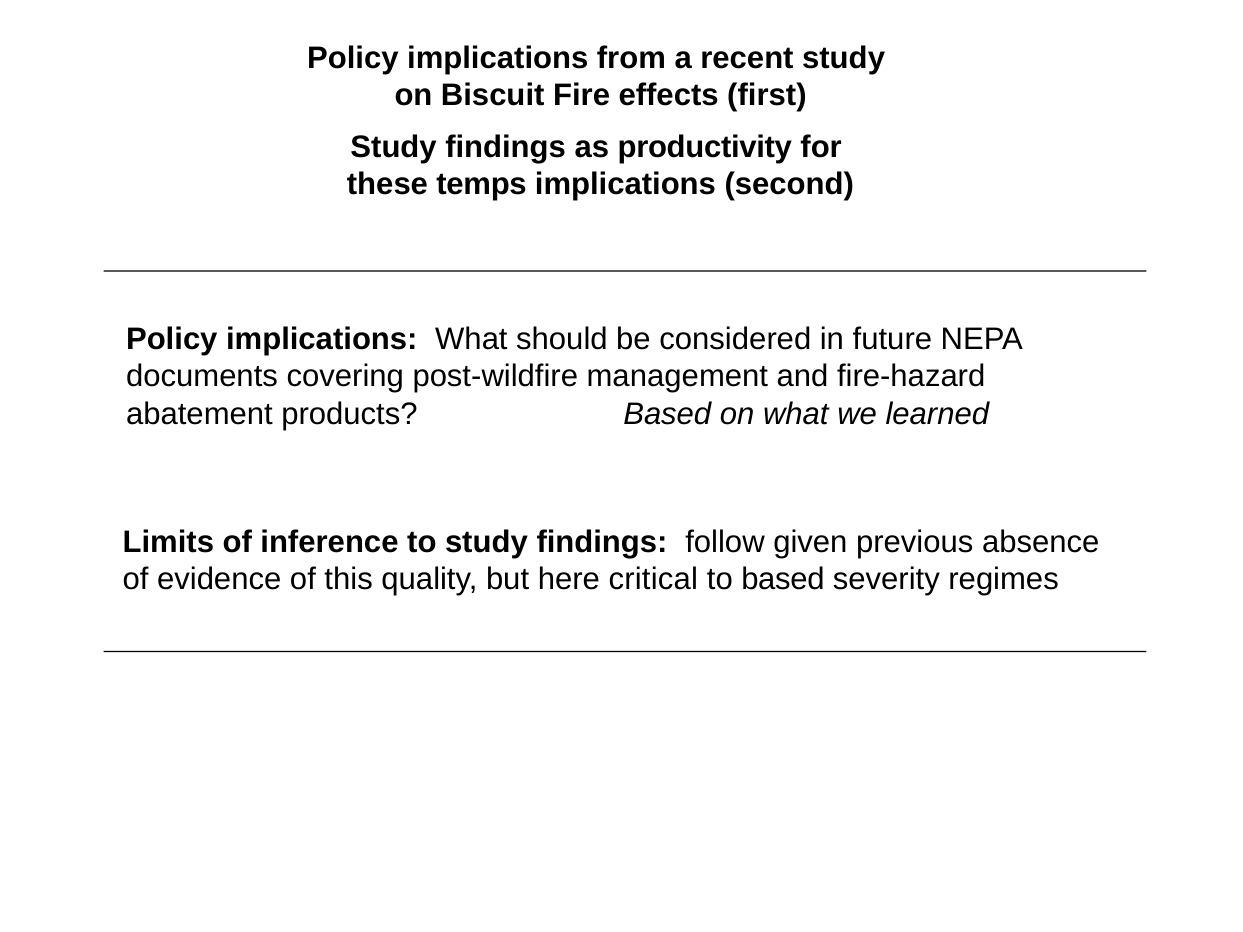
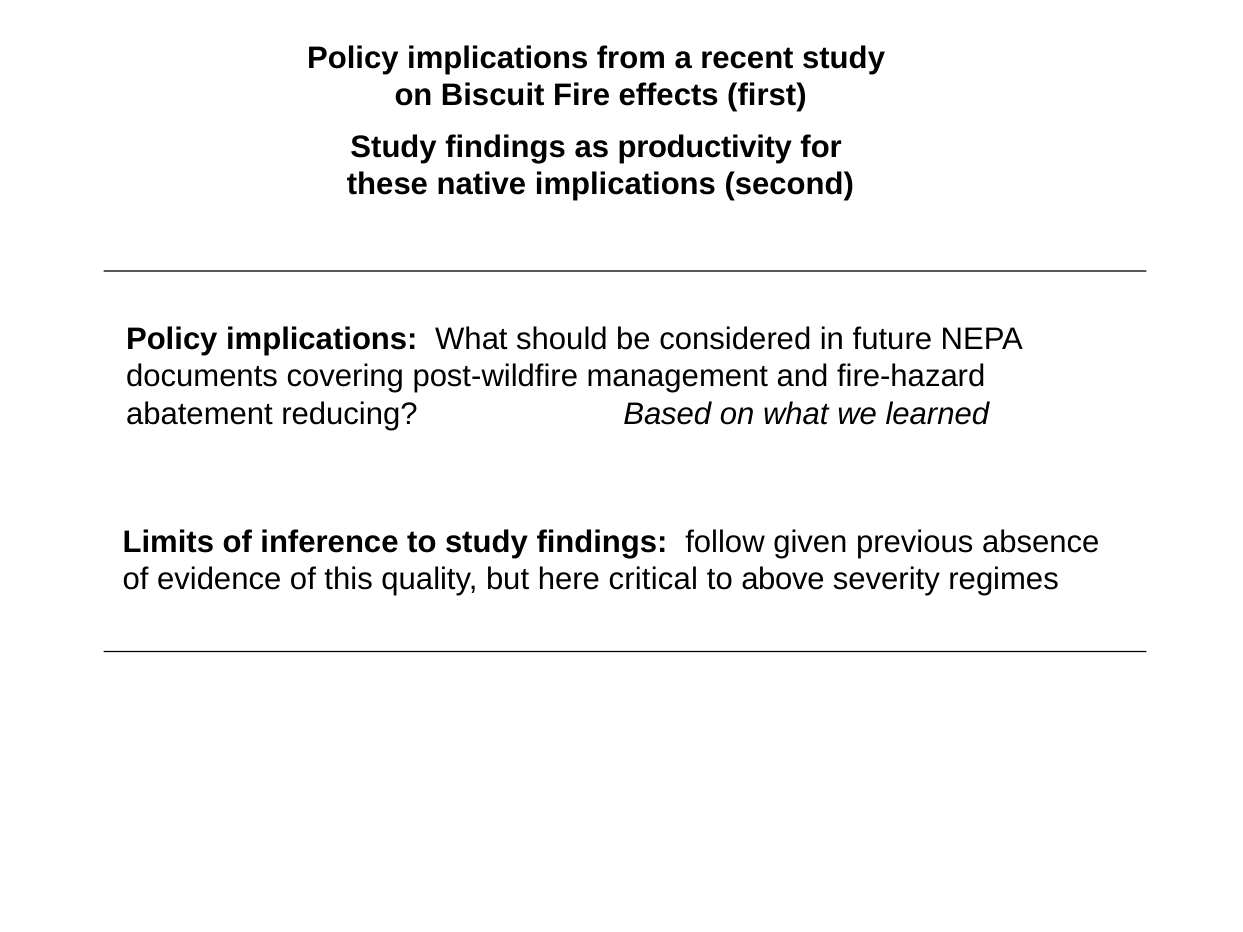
temps: temps -> native (481, 184)
products: products -> reducing (349, 414)
to based: based -> above (783, 579)
